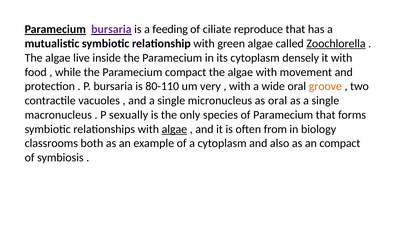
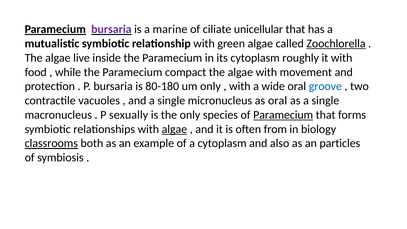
feeding: feeding -> marine (170, 29)
reproduce: reproduce -> unicellular (258, 29)
densely: densely -> roughly (301, 58)
80-110: 80-110 -> 80-180 (162, 86)
um very: very -> only (210, 86)
groove colour: orange -> blue (325, 86)
Paramecium underline: none -> present (283, 115)
classrooms underline: none -> present (51, 143)
an compact: compact -> particles (340, 143)
